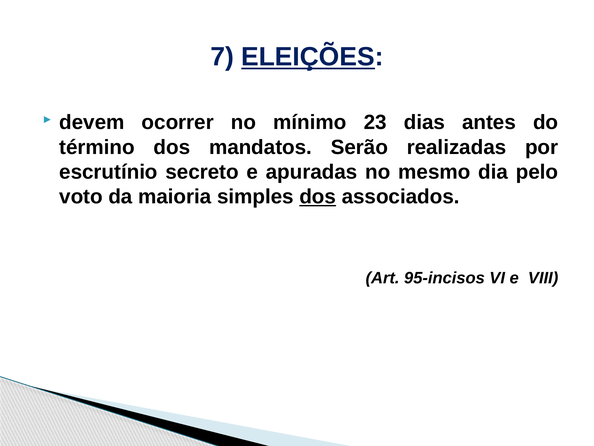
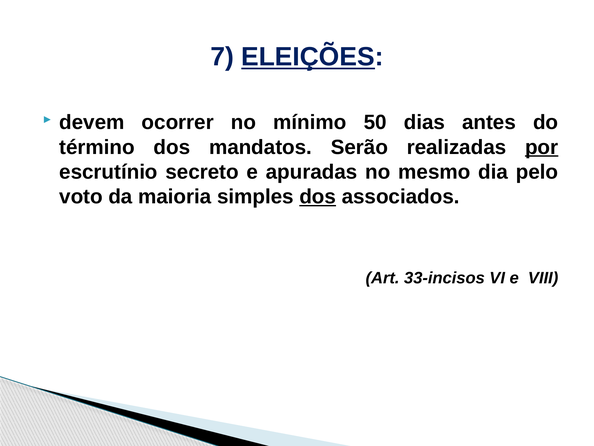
23: 23 -> 50 (375, 122)
por underline: none -> present (542, 147)
95-incisos: 95-incisos -> 33-incisos (444, 278)
